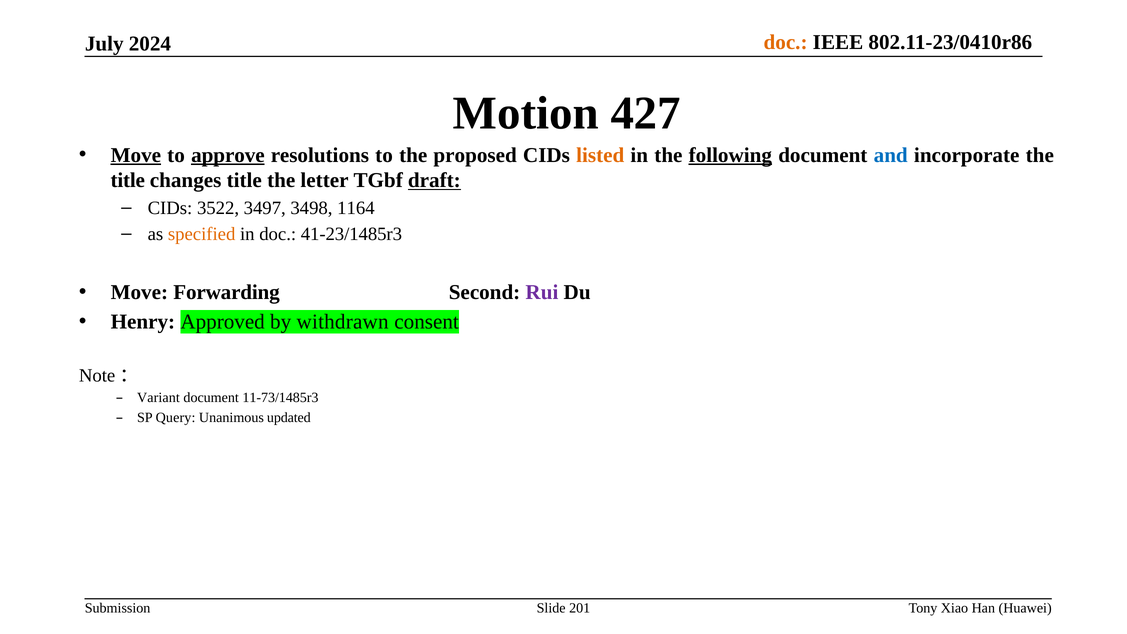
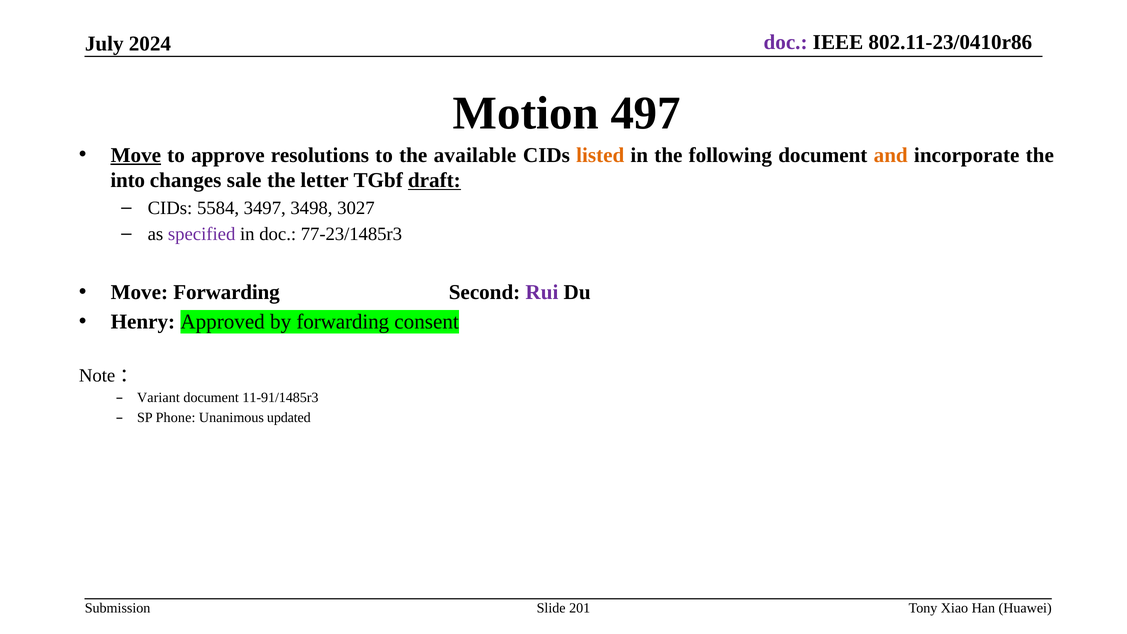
doc colour: orange -> purple (786, 42)
427: 427 -> 497 (646, 113)
approve underline: present -> none (228, 155)
proposed: proposed -> available (475, 155)
following underline: present -> none (730, 155)
and colour: blue -> orange (891, 155)
title: title -> into (128, 180)
changes title: title -> sale (244, 180)
3522: 3522 -> 5584 (218, 208)
1164: 1164 -> 3027 (356, 208)
specified colour: orange -> purple (202, 234)
41-23/1485r3: 41-23/1485r3 -> 77-23/1485r3 (351, 234)
by withdrawn: withdrawn -> forwarding (343, 322)
11-73/1485r3: 11-73/1485r3 -> 11-91/1485r3 (280, 398)
Query: Query -> Phone (176, 418)
